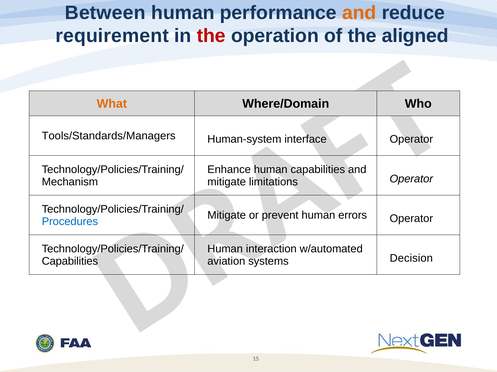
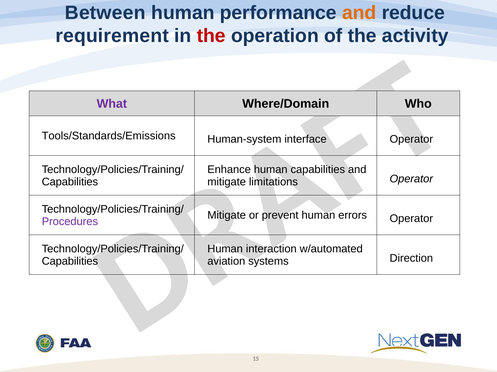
aligned: aligned -> activity (415, 36)
What colour: orange -> purple (112, 104)
Tools/Standards/Managers: Tools/Standards/Managers -> Tools/Standards/Emissions (109, 136)
Mechanism: Mechanism -> Capabilities (70, 182)
Procedures colour: blue -> purple (70, 222)
Decision: Decision -> Direction (411, 259)
